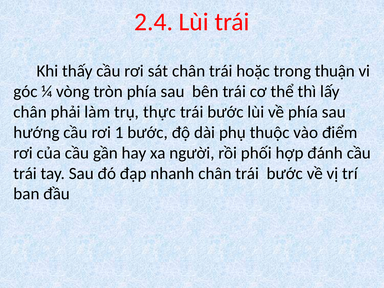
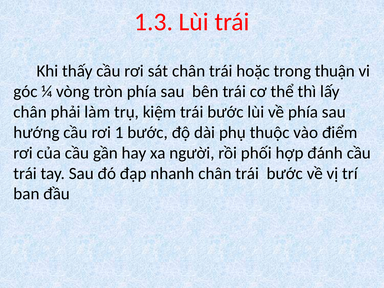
2.4: 2.4 -> 1.3 (154, 22)
thực: thực -> kiệm (160, 112)
